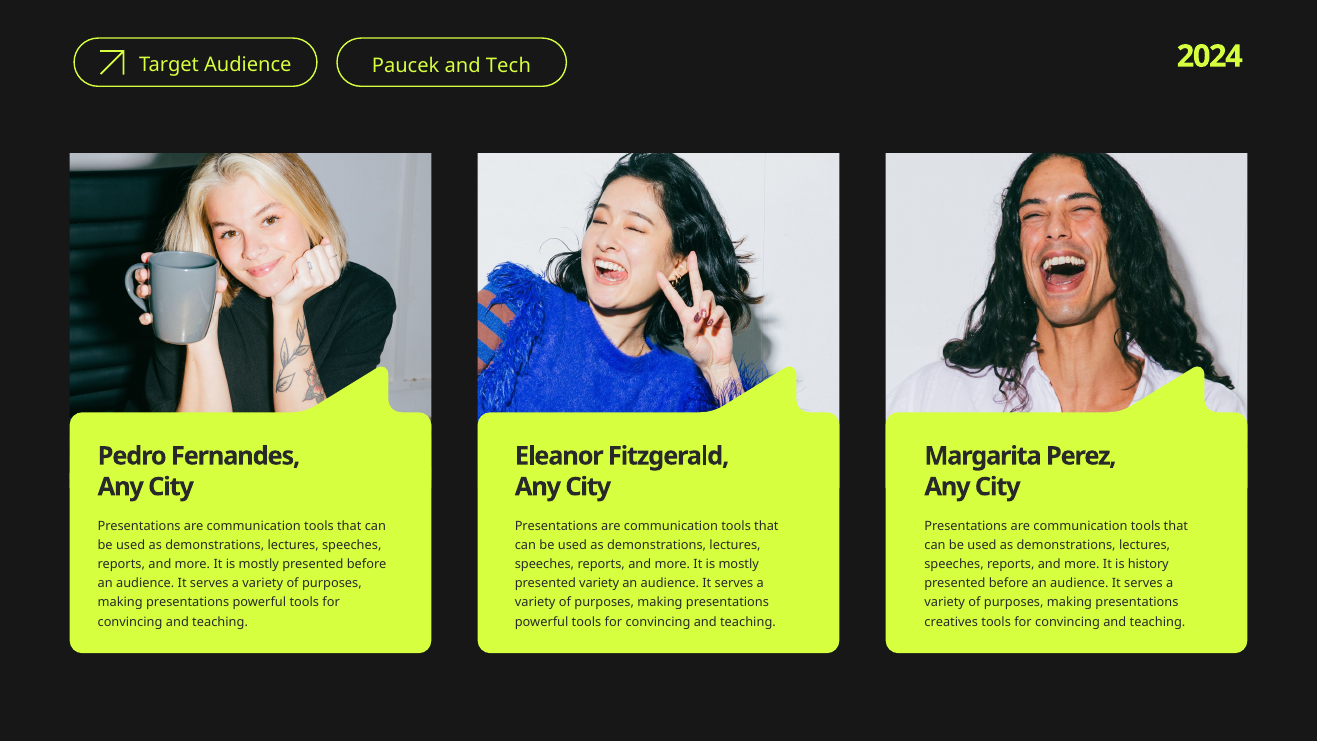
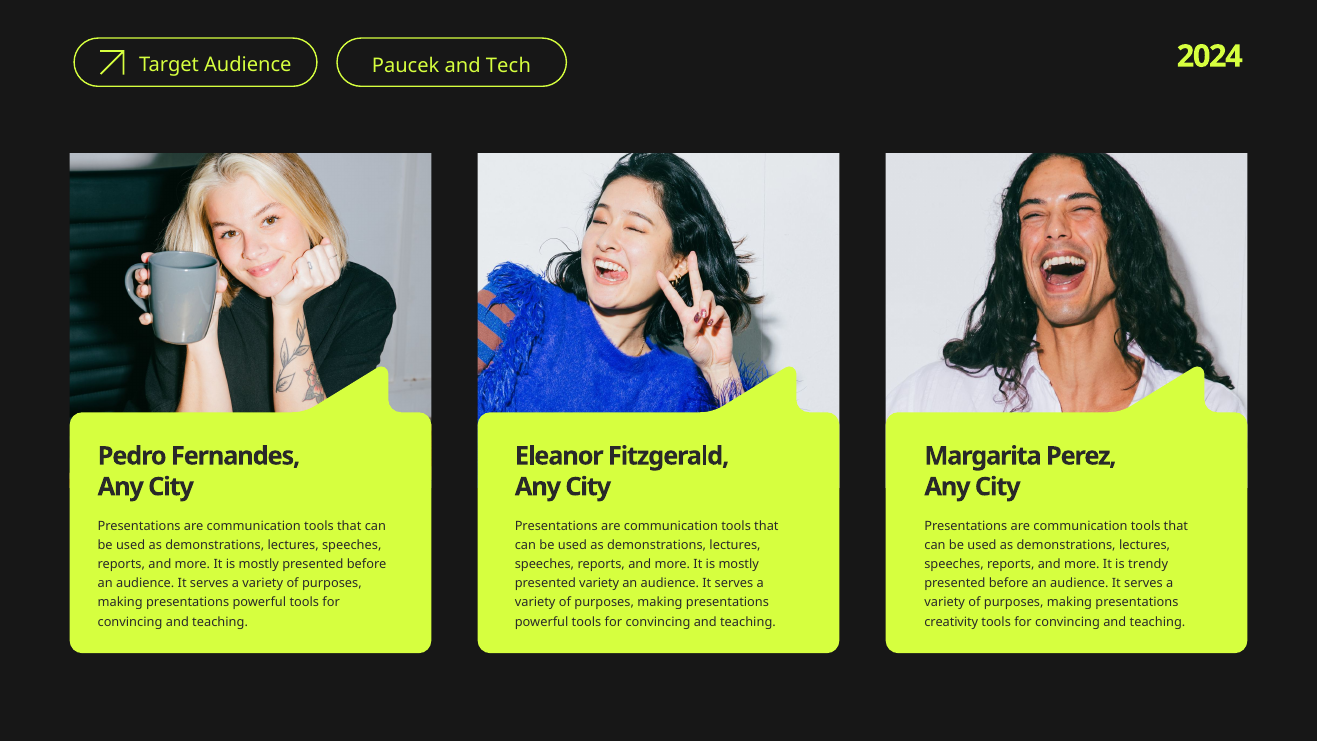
history: history -> trendy (1148, 564)
creatives: creatives -> creativity (951, 622)
